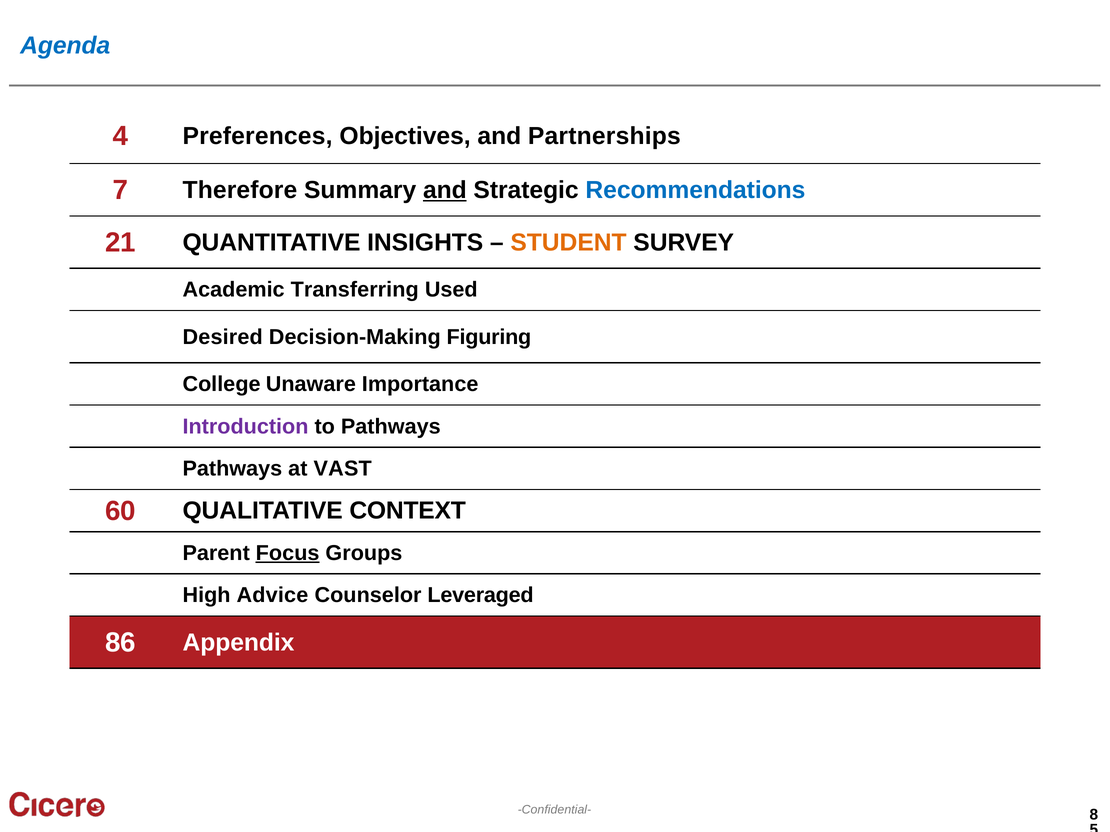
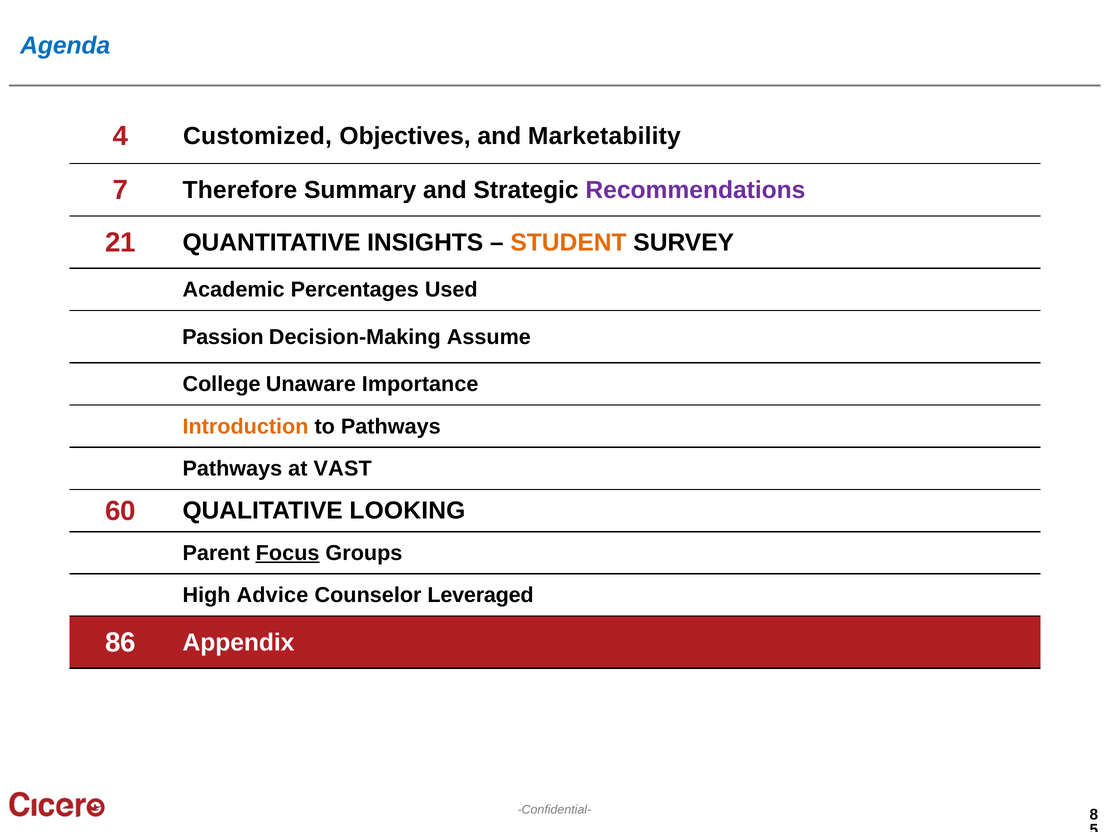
Preferences: Preferences -> Customized (257, 136)
Partnerships: Partnerships -> Marketability (604, 136)
and underline: present -> none (445, 190)
Recommendations colour: blue -> purple (695, 190)
Transferring: Transferring -> Percentages (355, 290)
Desired: Desired -> Passion (223, 337)
Figuring: Figuring -> Assume (489, 337)
Introduction colour: purple -> orange (246, 427)
CONTEXT: CONTEXT -> LOOKING (407, 511)
